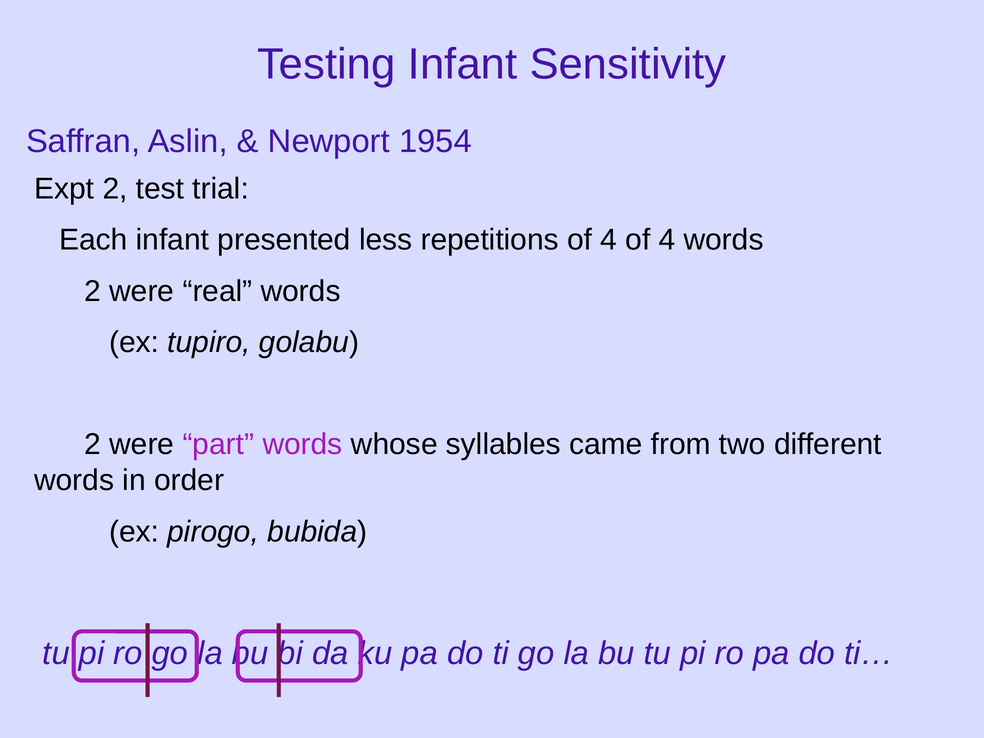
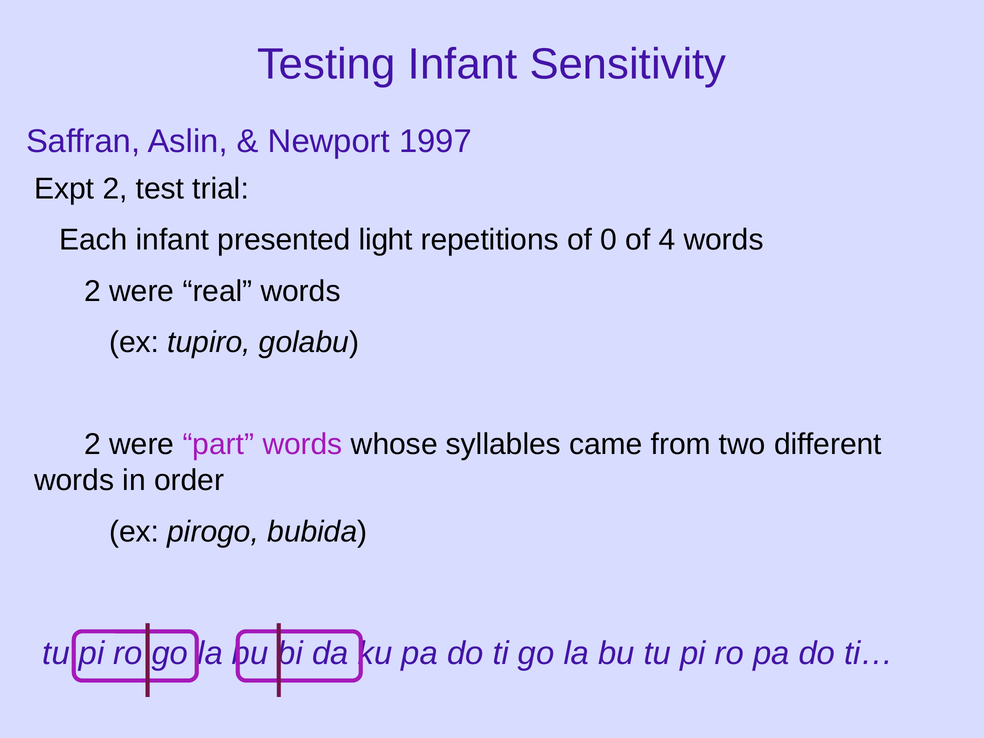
1954: 1954 -> 1997 (435, 142)
less: less -> light (386, 240)
repetitions of 4: 4 -> 0 (609, 240)
